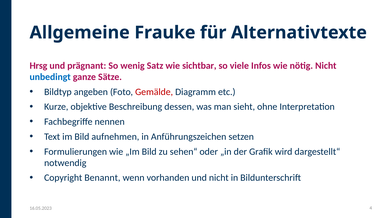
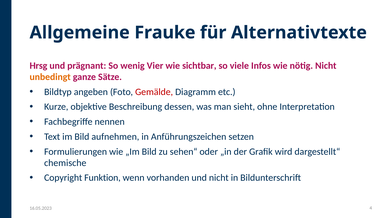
Satz: Satz -> Vier (155, 66)
unbedingt colour: blue -> orange (50, 77)
notwendig: notwendig -> chemische (65, 163)
Benannt: Benannt -> Funktion (102, 178)
